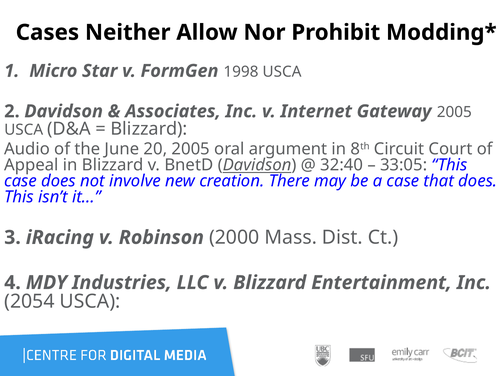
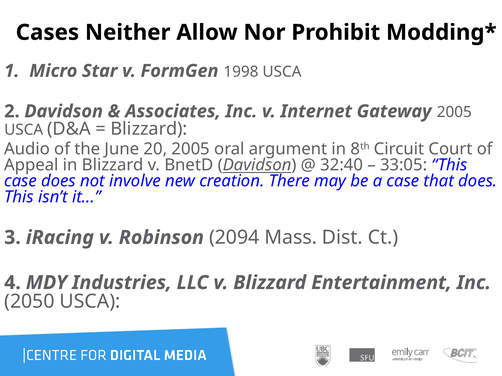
2000: 2000 -> 2094 (234, 238)
2054: 2054 -> 2050 (29, 302)
